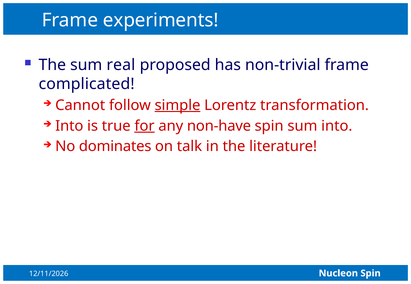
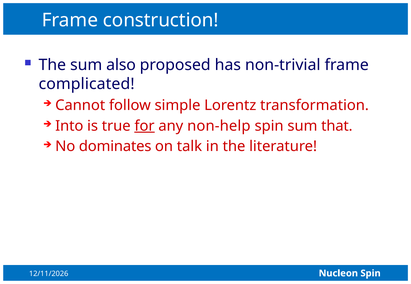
experiments: experiments -> construction (161, 20)
real: real -> also (121, 65)
simple underline: present -> none (178, 105)
non-have: non-have -> non-help (219, 126)
sum into: into -> that (337, 126)
